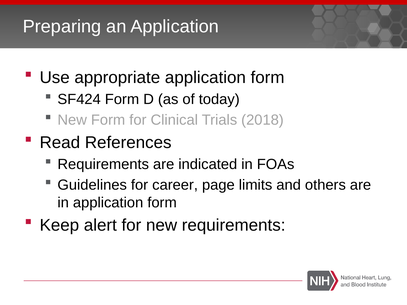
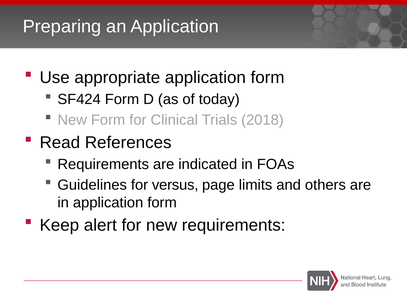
career: career -> versus (175, 185)
